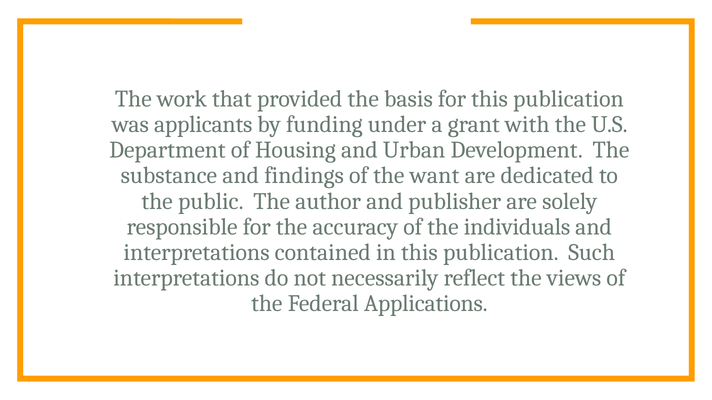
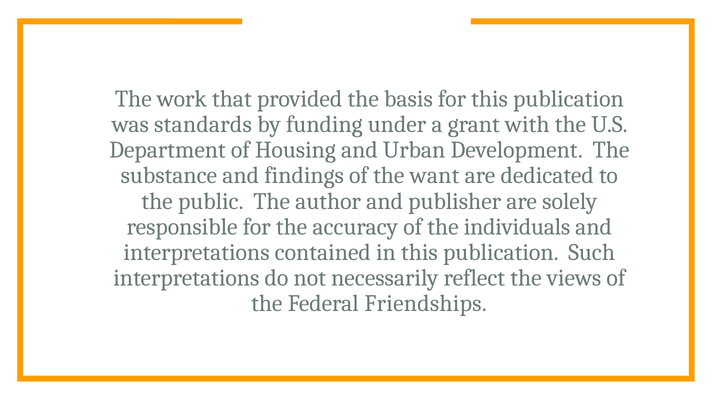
applicants: applicants -> standards (203, 125)
Applications: Applications -> Friendships (426, 304)
